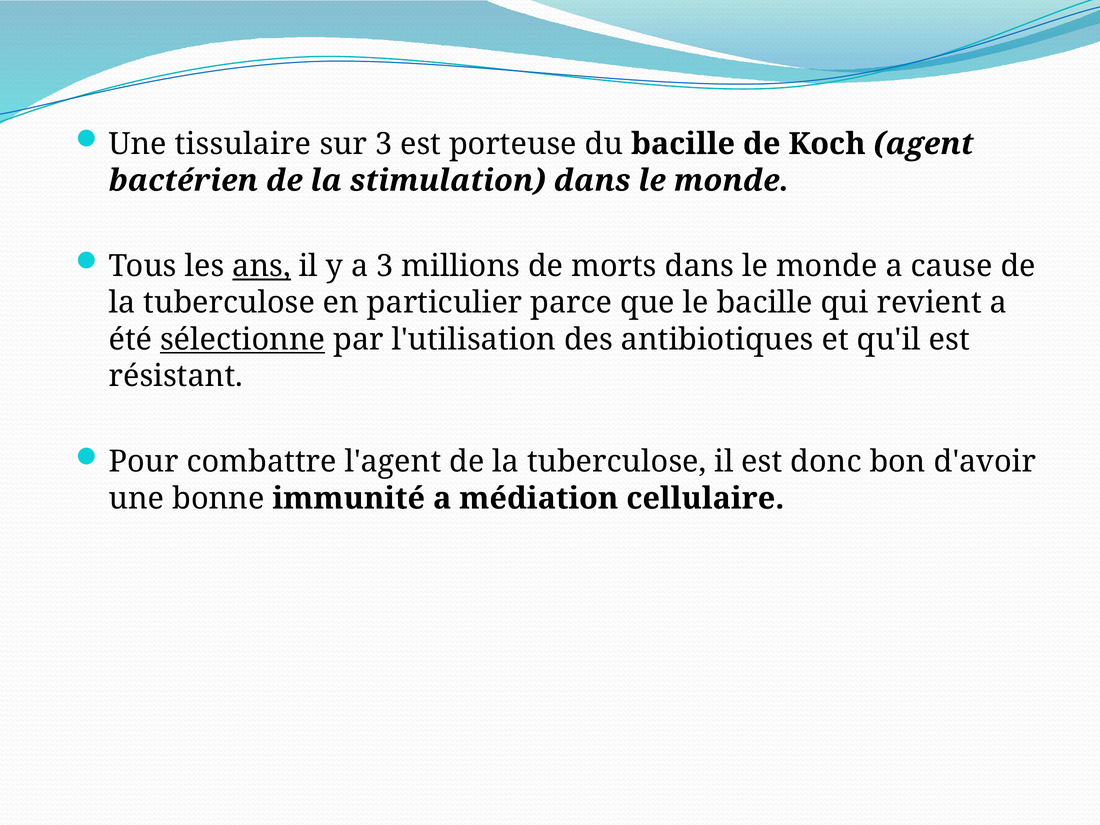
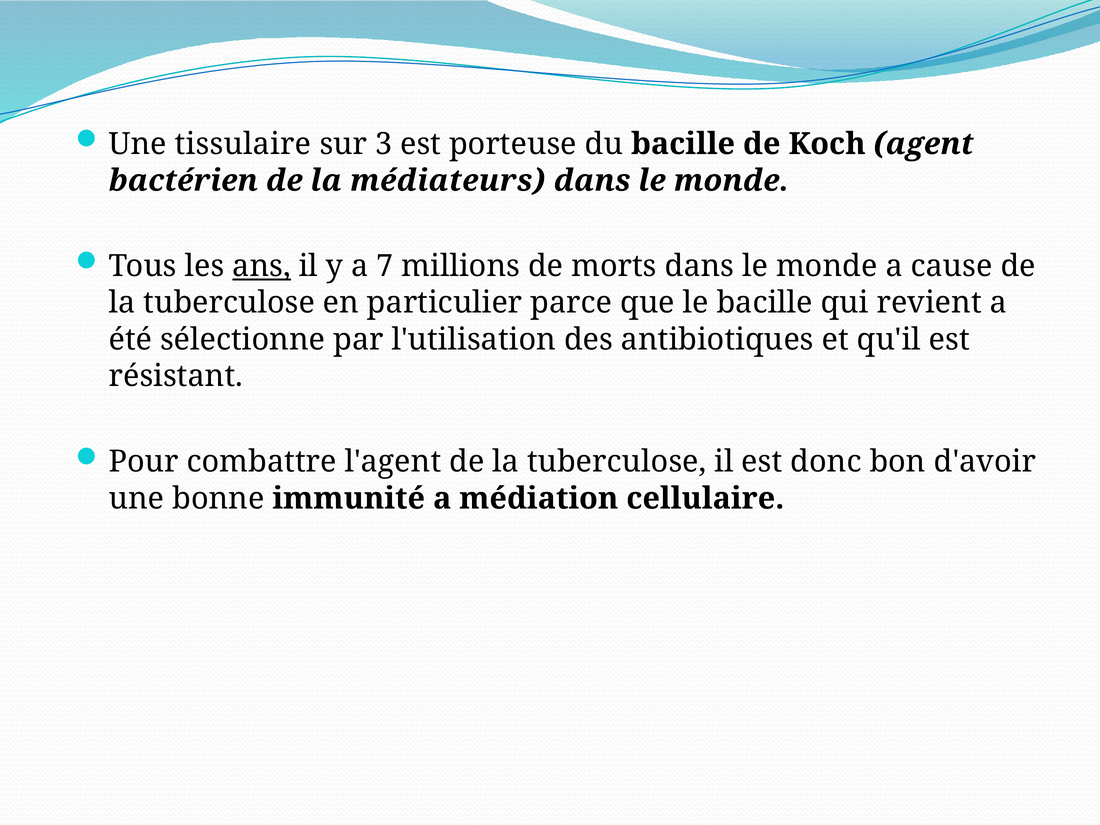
stimulation: stimulation -> médiateurs (448, 181)
a 3: 3 -> 7 (385, 266)
sélectionne underline: present -> none (243, 340)
